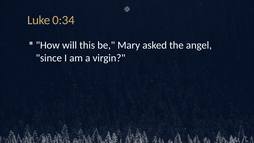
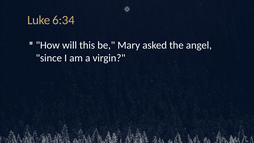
0:34: 0:34 -> 6:34 (64, 20)
